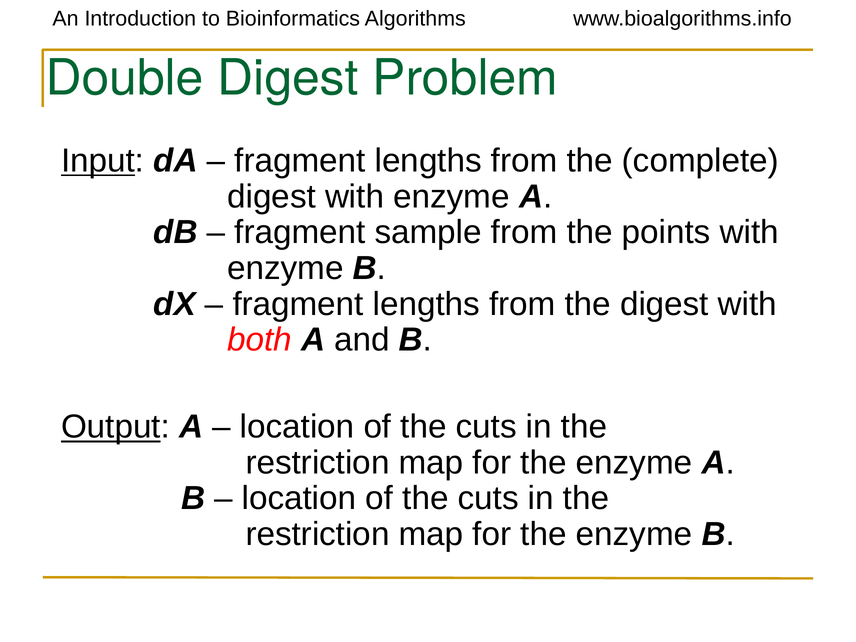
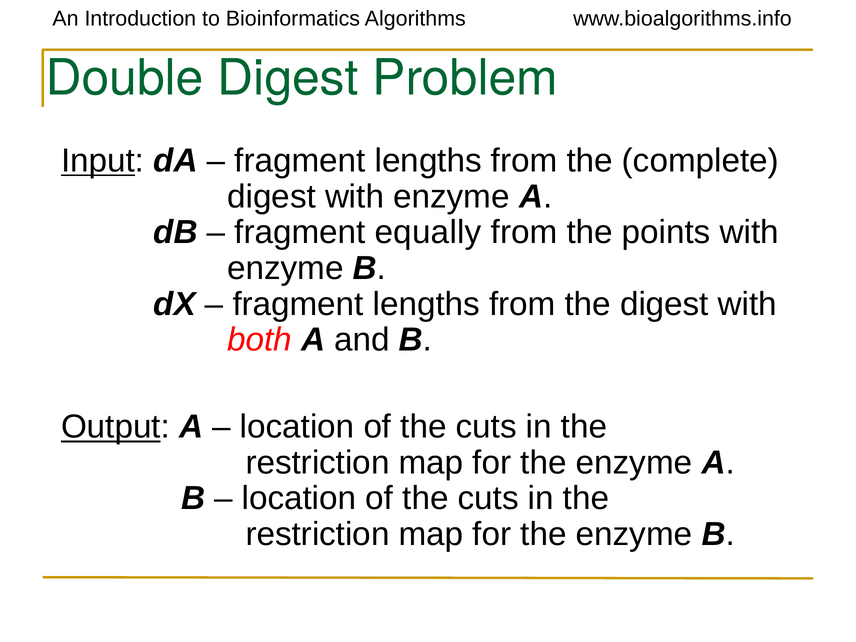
sample: sample -> equally (428, 232)
